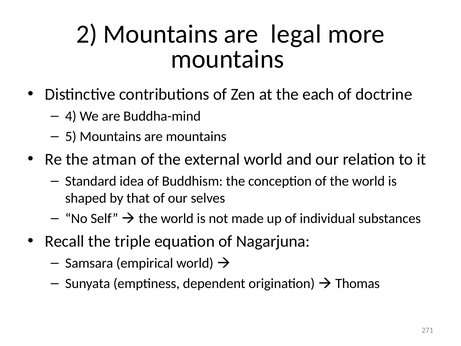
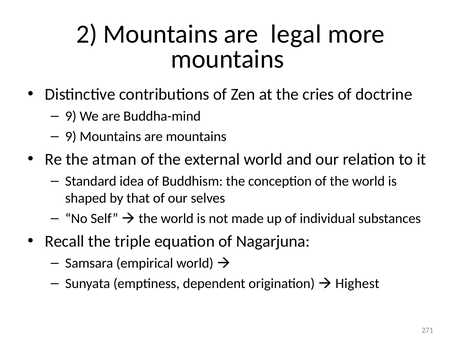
each: each -> cries (318, 94)
4: 4 -> 9 (71, 116)
5: 5 -> 9 (71, 136)
Thomas: Thomas -> Highest (357, 283)
